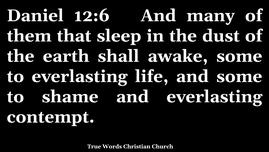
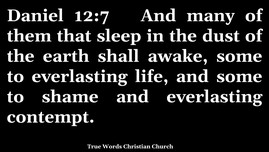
12:6: 12:6 -> 12:7 (92, 16)
